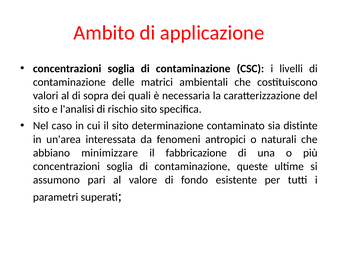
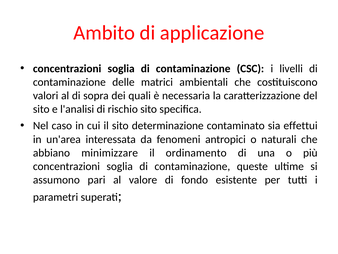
distinte: distinte -> effettui (301, 125)
fabbricazione: fabbricazione -> ordinamento (196, 153)
